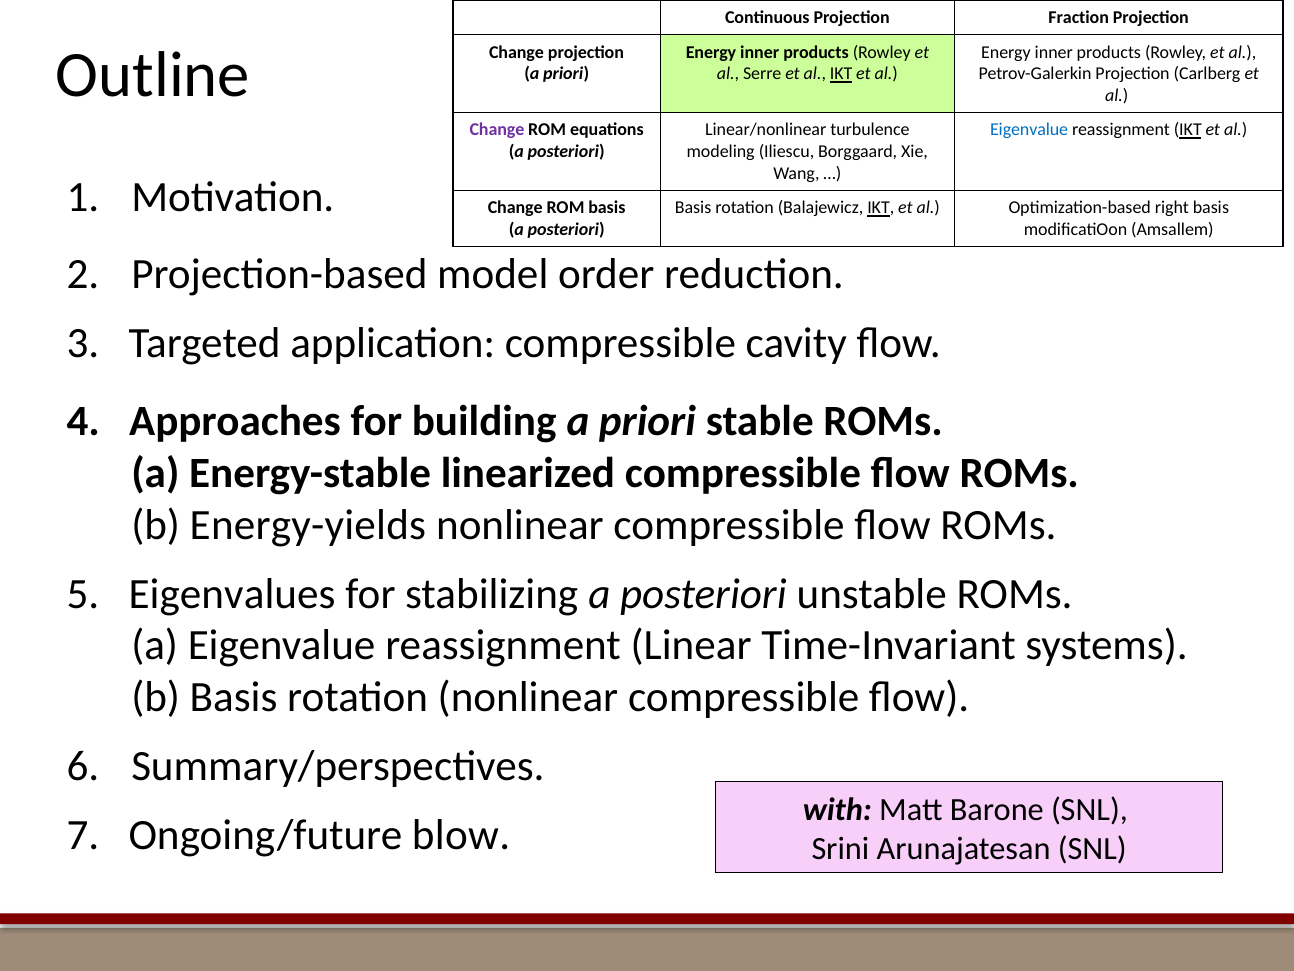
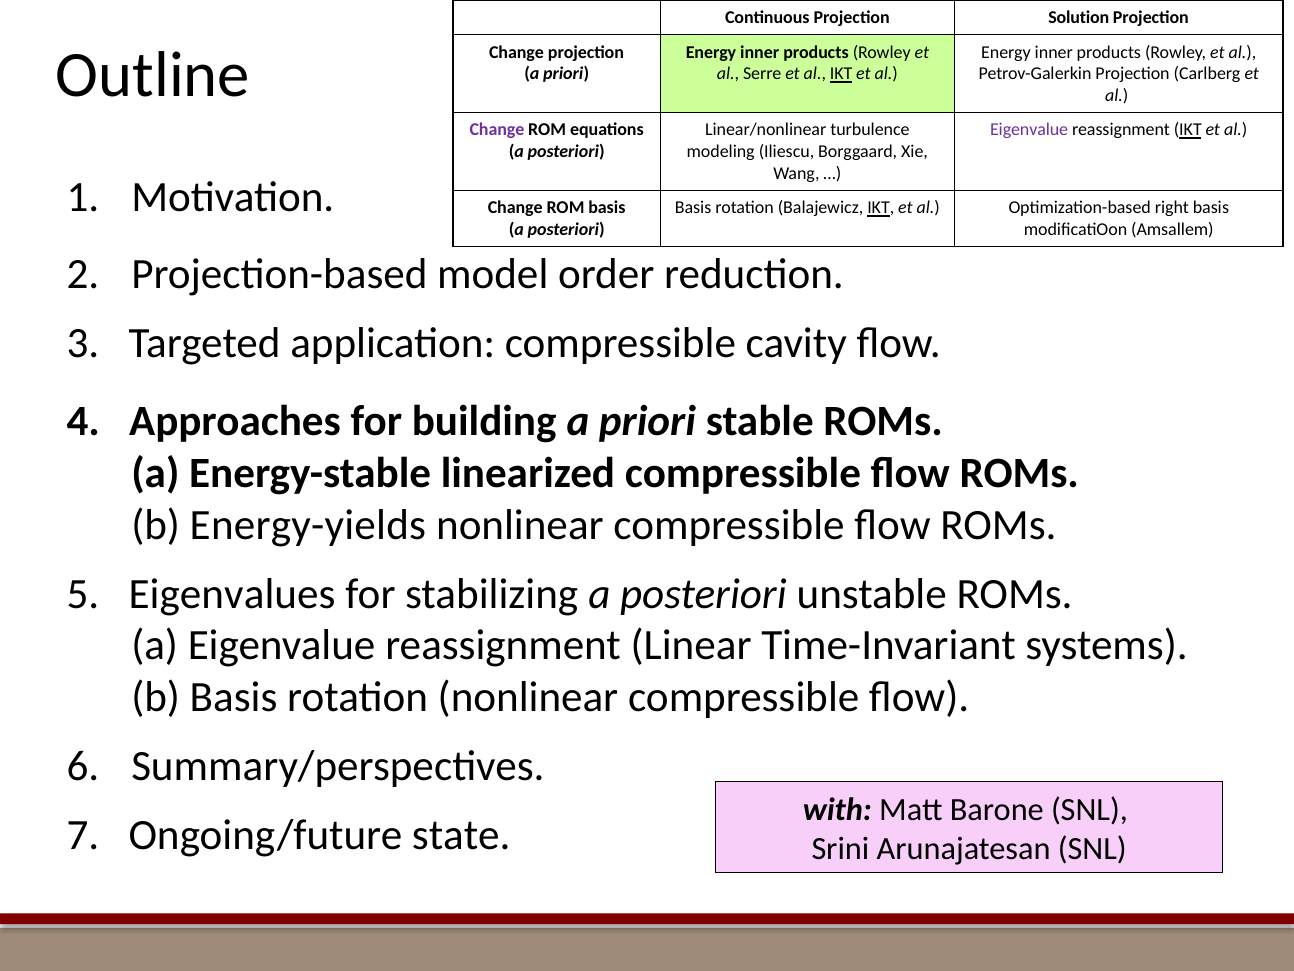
Fraction: Fraction -> Solution (1079, 18)
Eigenvalue colour: blue -> purple (1029, 130)
blow: blow -> state (461, 835)
